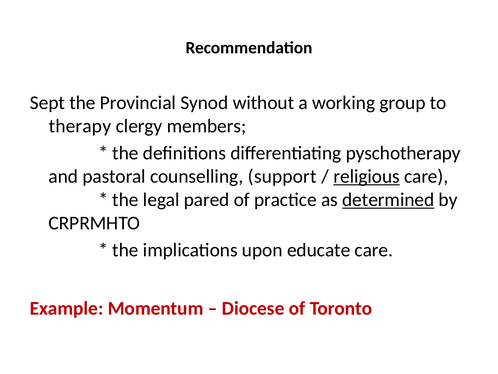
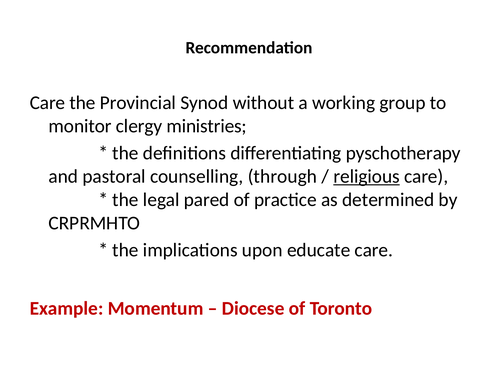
Sept: Sept -> Care (48, 103)
therapy: therapy -> monitor (80, 126)
members: members -> ministries (207, 126)
support: support -> through (282, 176)
determined underline: present -> none (388, 200)
